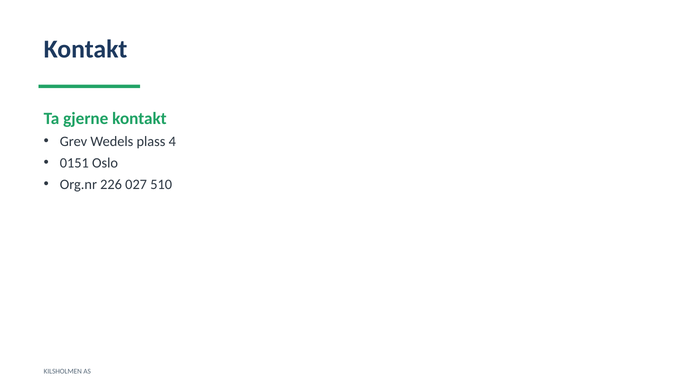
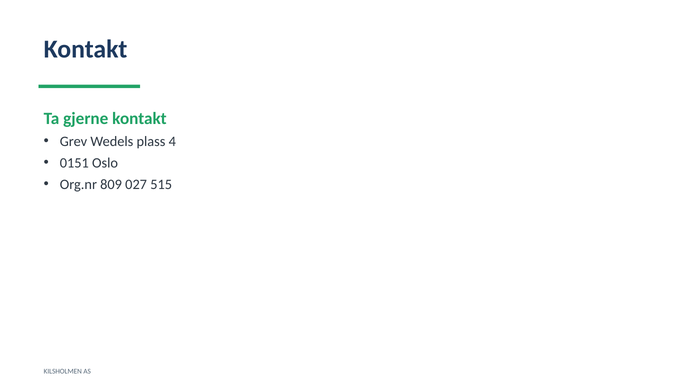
226: 226 -> 809 (111, 184)
510: 510 -> 515 (161, 184)
